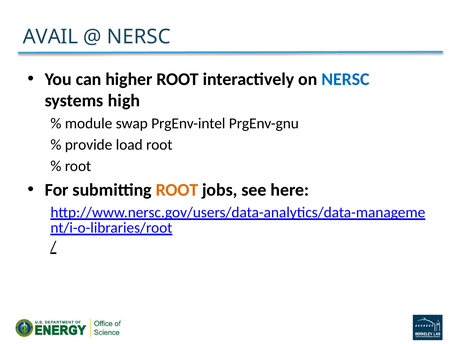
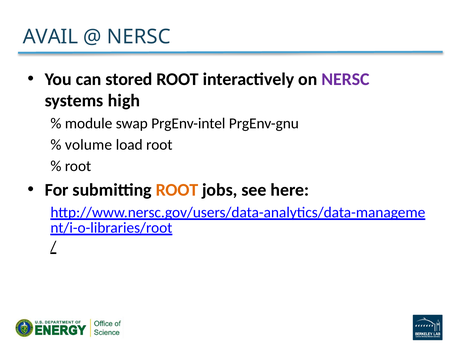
higher: higher -> stored (129, 79)
NERSC colour: blue -> purple (345, 79)
provide: provide -> volume (89, 145)
